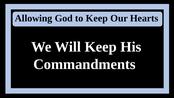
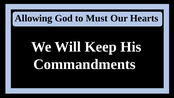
to Keep: Keep -> Must (97, 18)
